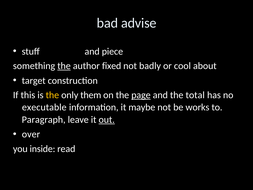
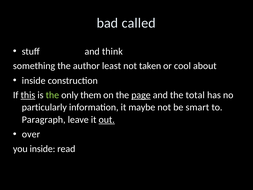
advise: advise -> called (139, 23)
piece: piece -> think (112, 51)
the underline: present -> none (64, 66)
fixed: fixed -> least (112, 66)
badly: badly -> taken (150, 66)
target: target -> inside (34, 80)
this underline: none -> present (28, 95)
the colour: yellow -> light green (52, 95)
executable: executable -> particularly (44, 107)
works: works -> smart (197, 107)
